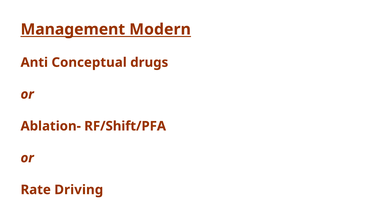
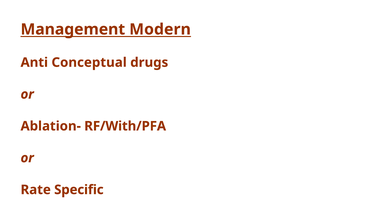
RF/Shift/PFA: RF/Shift/PFA -> RF/With/PFA (125, 126)
Driving: Driving -> Specific (79, 190)
